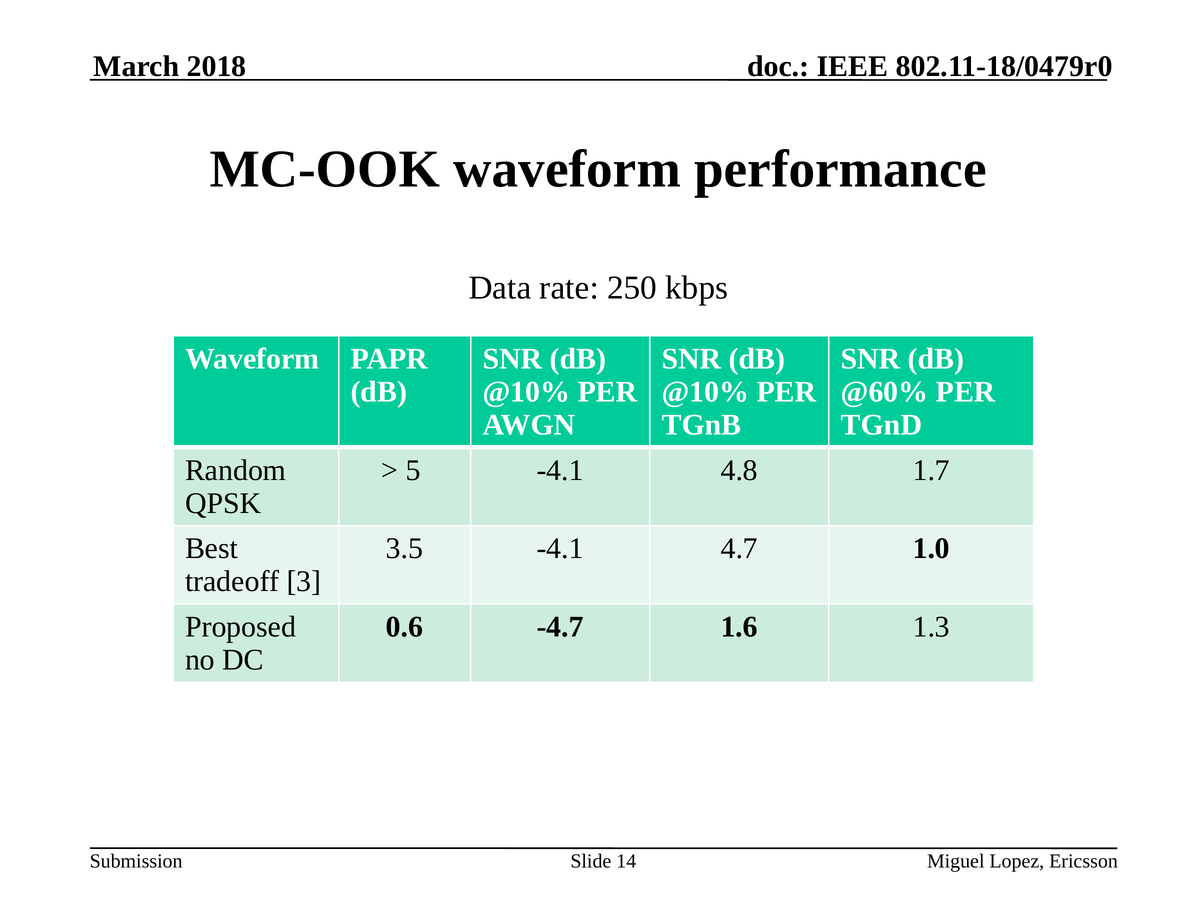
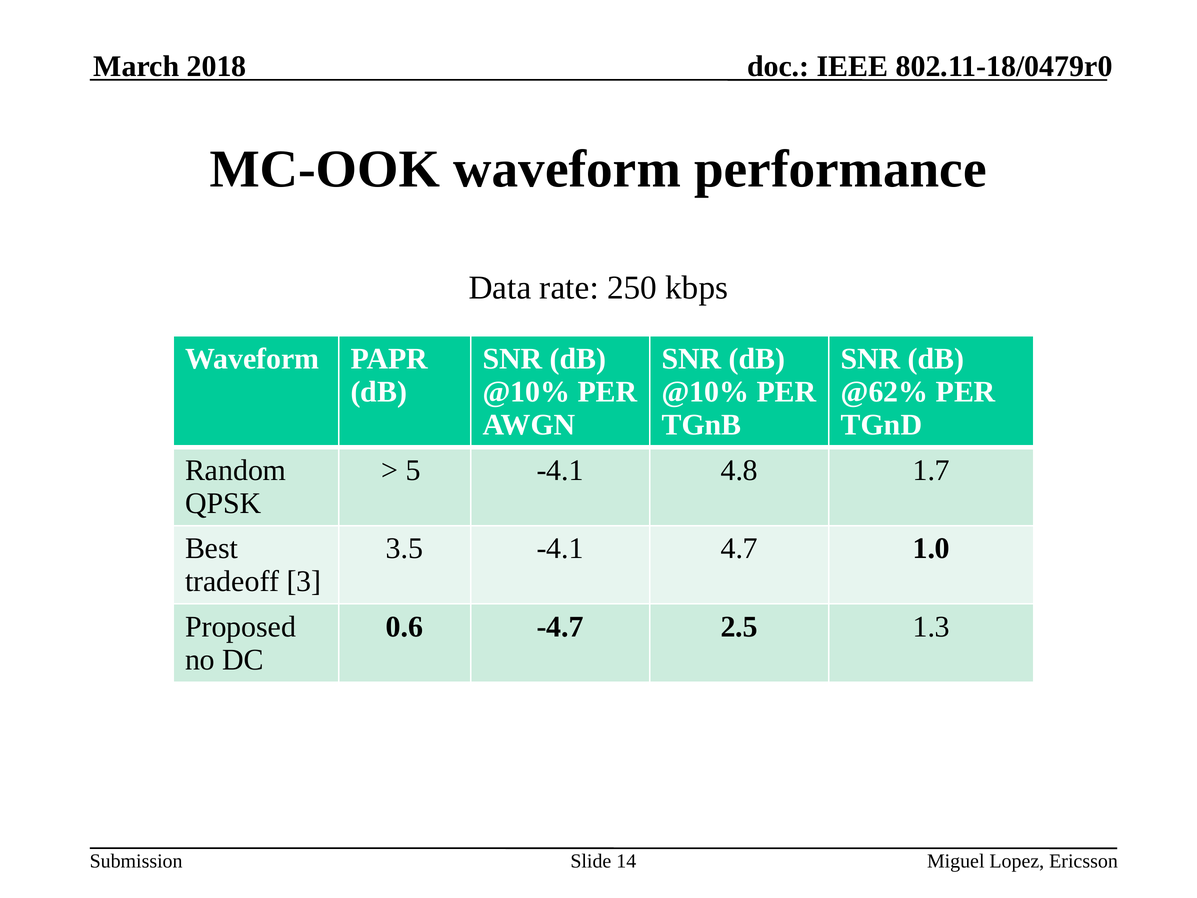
@60%: @60% -> @62% (885, 392)
1.6: 1.6 -> 2.5 (739, 627)
